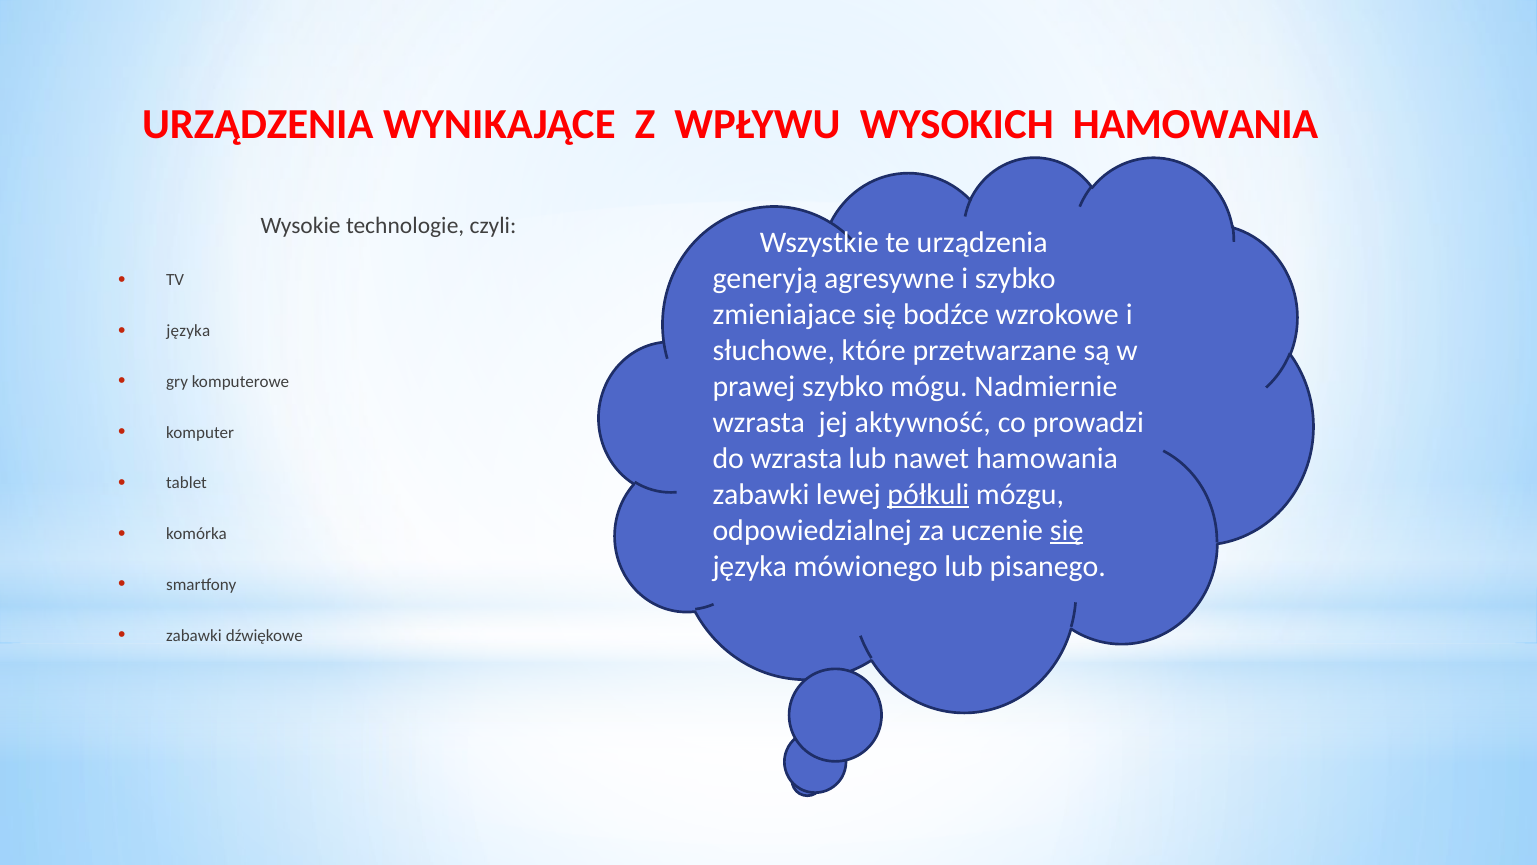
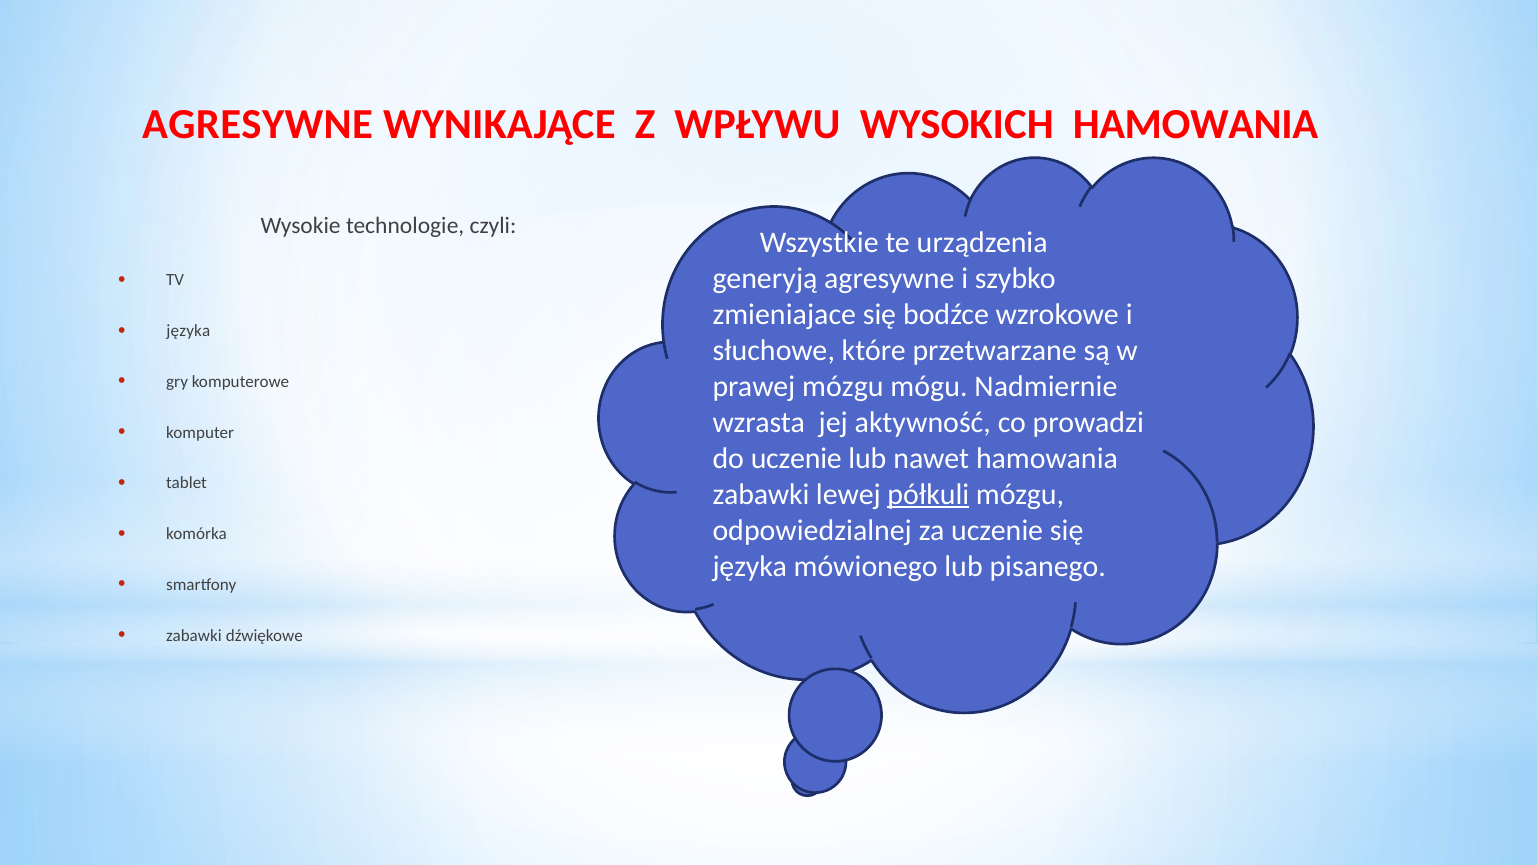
URZĄDZENIA: URZĄDZENIA -> AGRESYWNE (258, 125)
prawej szybko: szybko -> mózgu (843, 386)
do wzrasta: wzrasta -> uczenie (796, 458)
się underline: present -> none (1067, 530)
